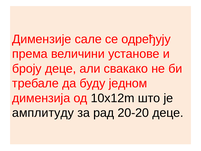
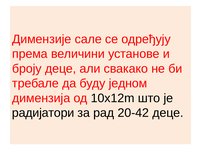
амплитуду: амплитуду -> радијатори (43, 113)
20-20: 20-20 -> 20-42 (133, 113)
